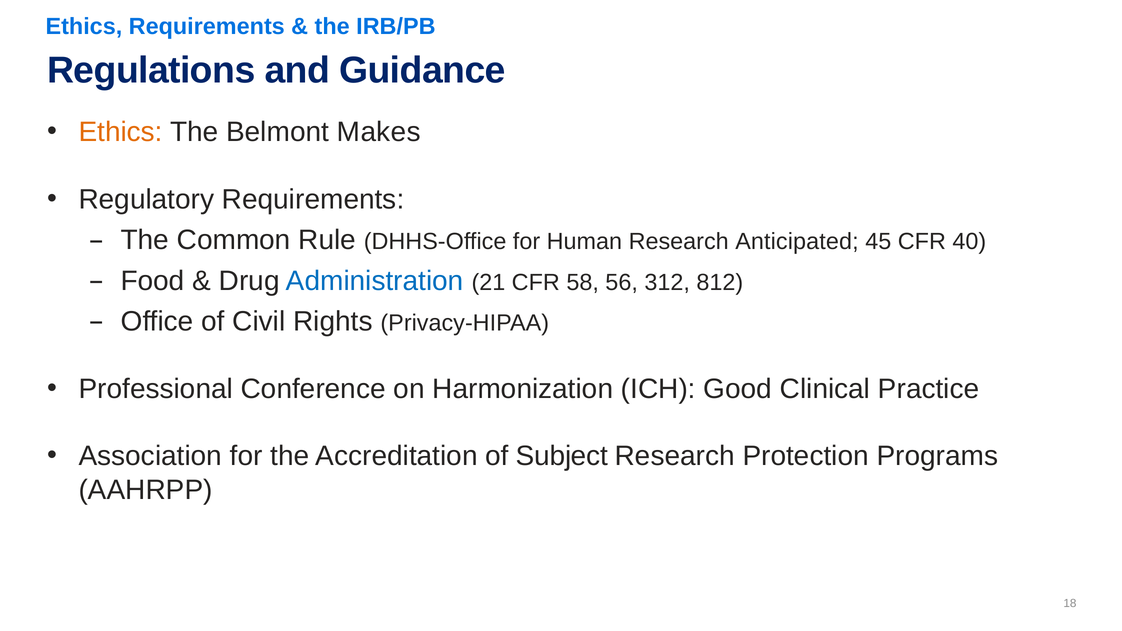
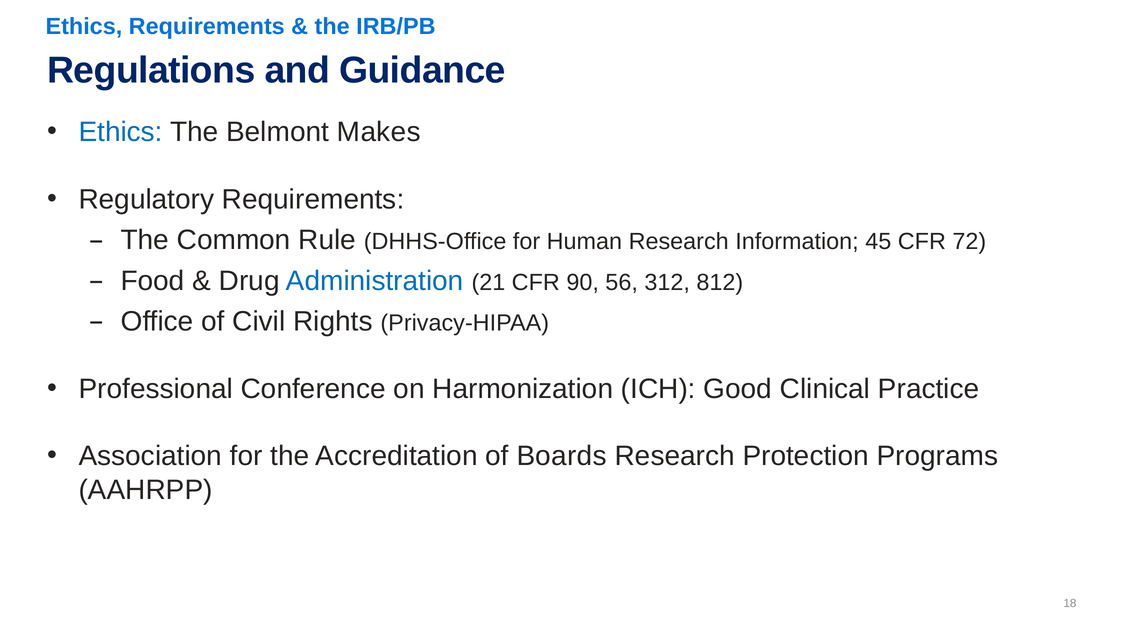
Ethics colour: orange -> blue (121, 132)
Anticipated: Anticipated -> Information (797, 242)
40: 40 -> 72 (969, 242)
58: 58 -> 90 (583, 282)
Subject: Subject -> Boards (562, 456)
